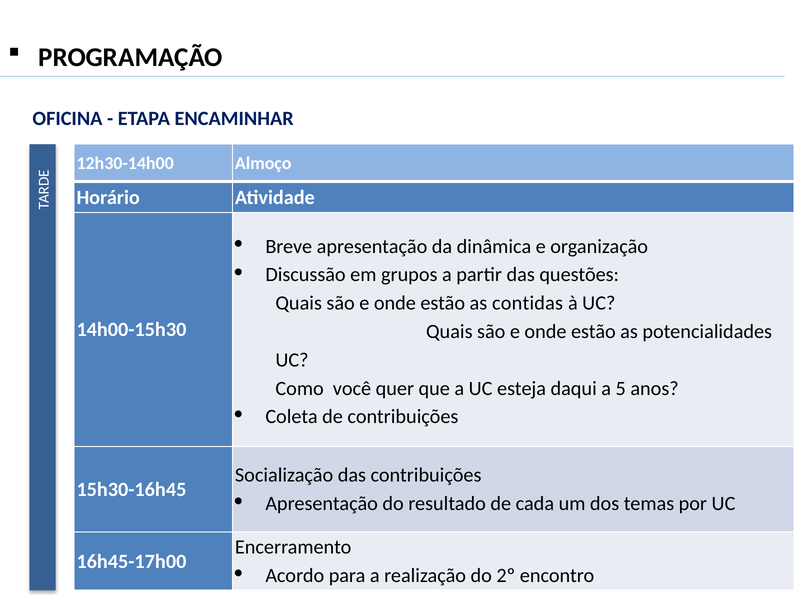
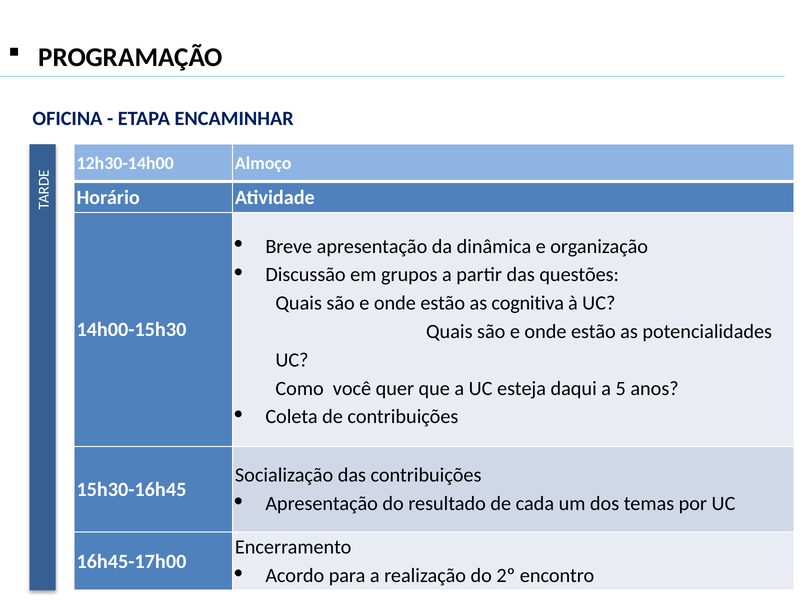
contidas: contidas -> cognitiva (528, 303)
